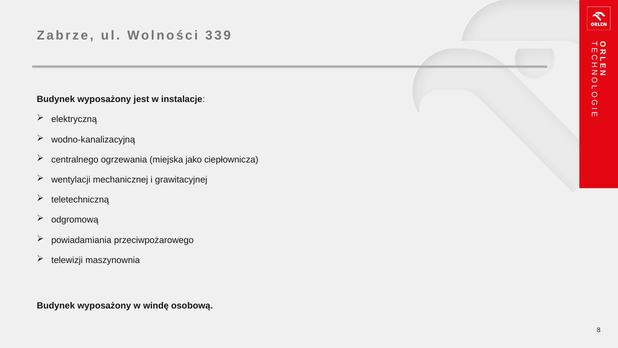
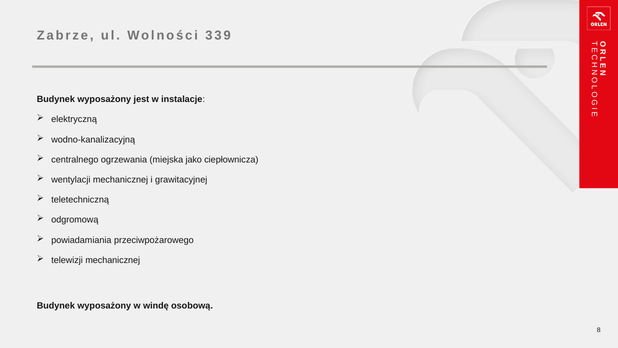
telewizji maszynownia: maszynownia -> mechanicznej (113, 260)
